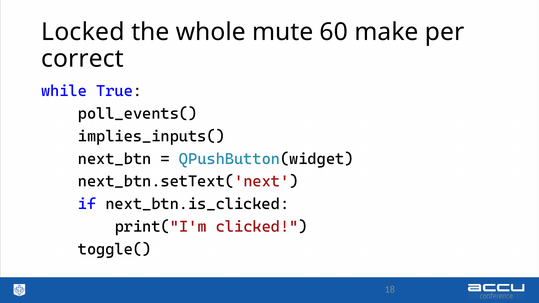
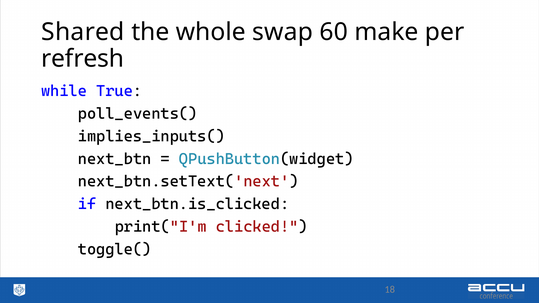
Locked: Locked -> Shared (83, 32)
mute: mute -> swap (283, 32)
correct: correct -> refresh (83, 59)
